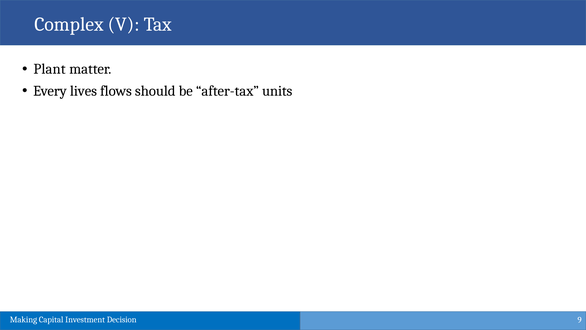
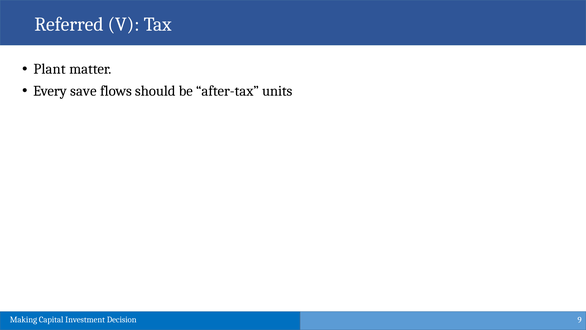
Complex: Complex -> Referred (69, 25)
lives: lives -> save (83, 91)
